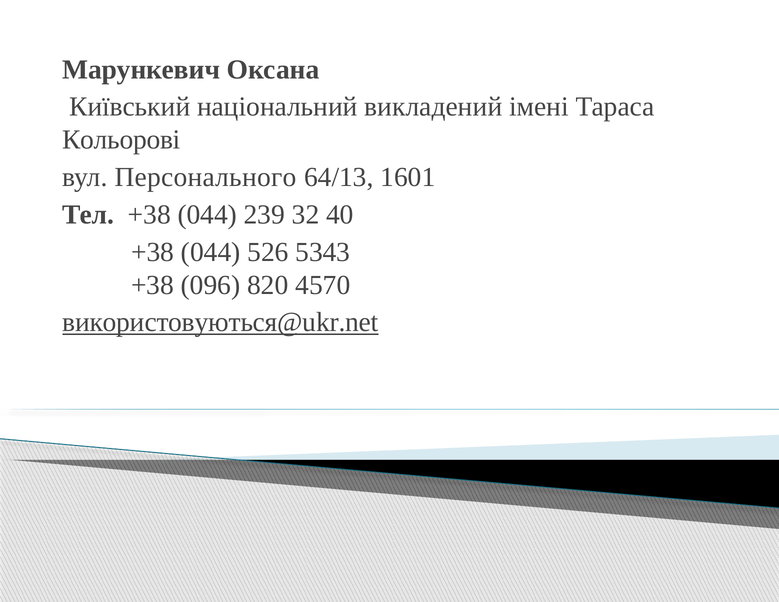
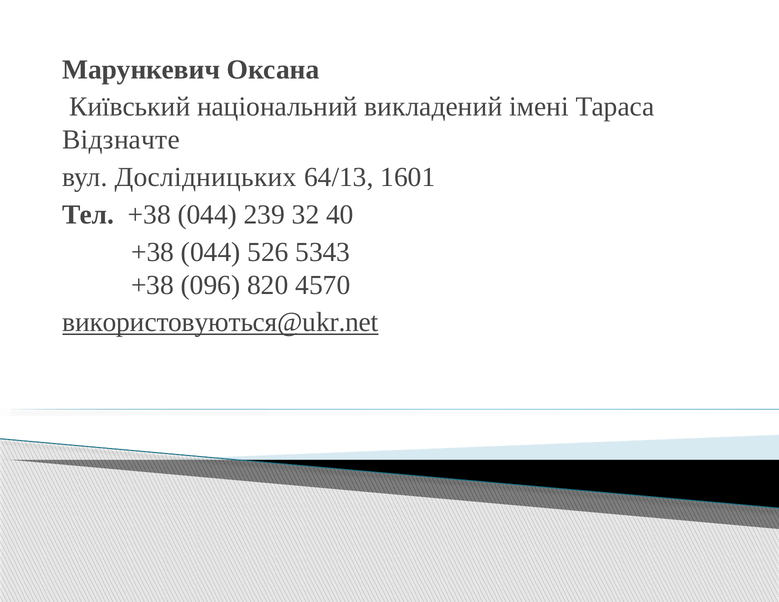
Кольорові: Кольорові -> Відзначте (121, 140)
Персонального: Персонального -> Дослідницьких (206, 177)
